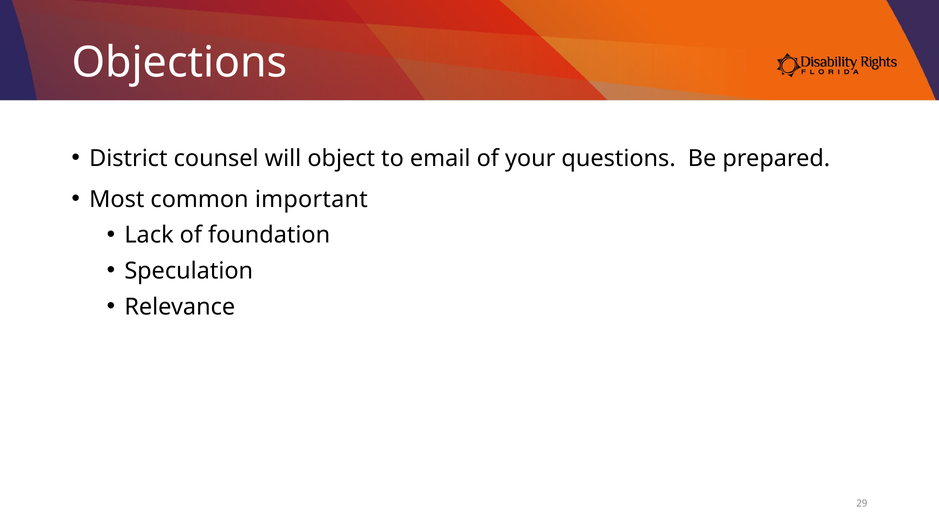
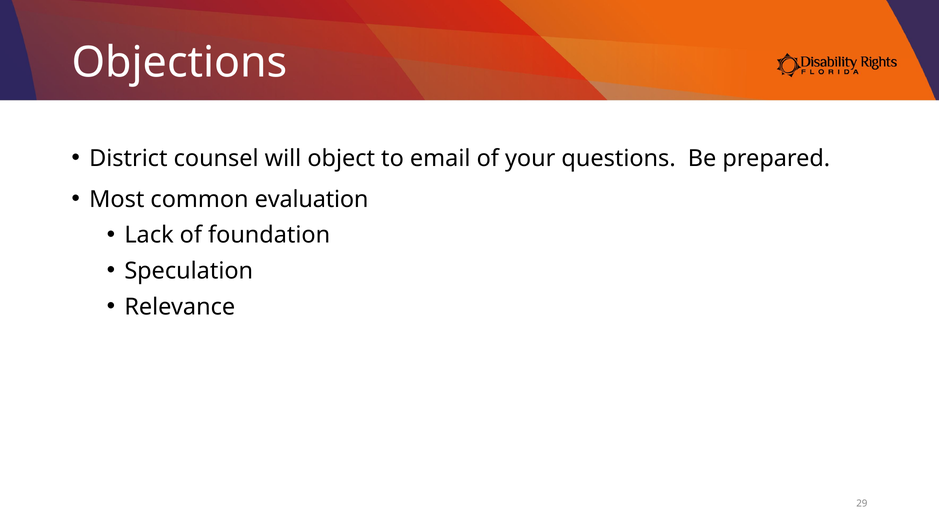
important: important -> evaluation (312, 199)
